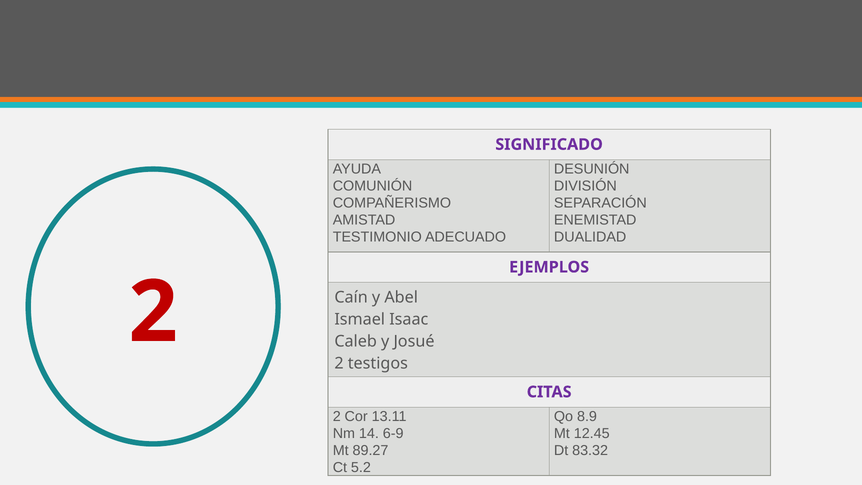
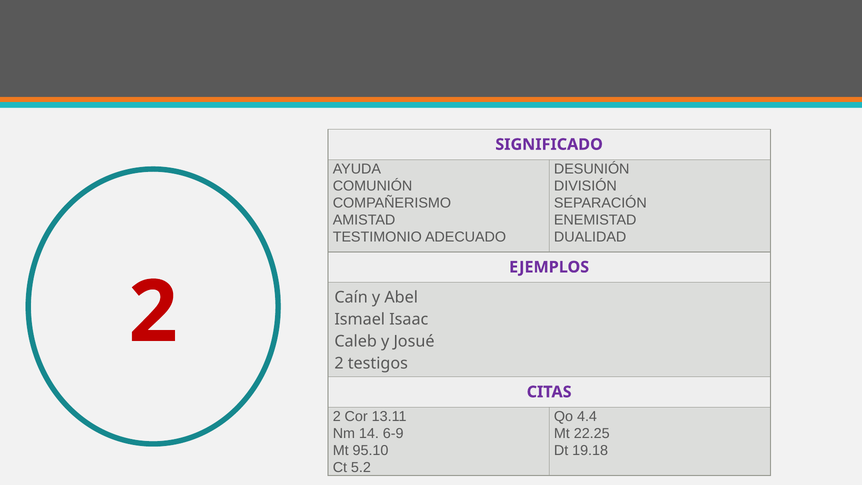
8.9: 8.9 -> 4.4 (587, 416)
12.45: 12.45 -> 22.25 (592, 433)
89.27: 89.27 -> 95.10 (371, 450)
83.32: 83.32 -> 19.18 (590, 450)
